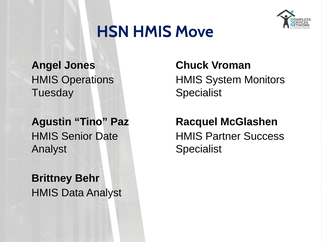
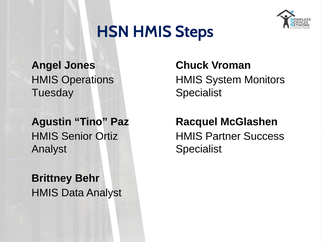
Move: Move -> Steps (194, 32)
Date: Date -> Ortiz (107, 136)
